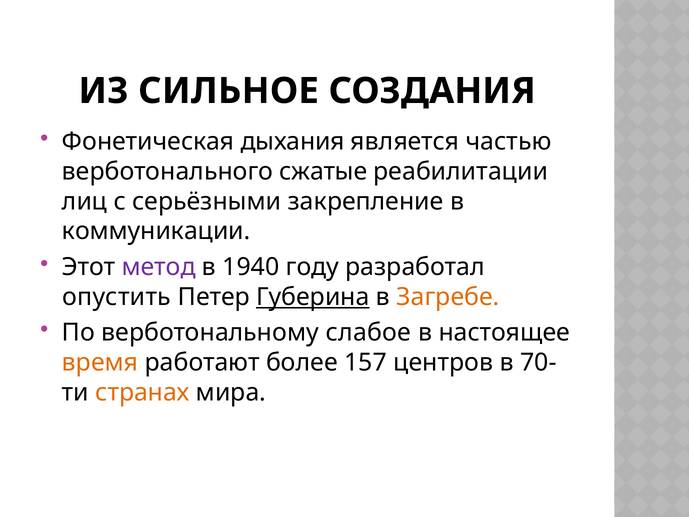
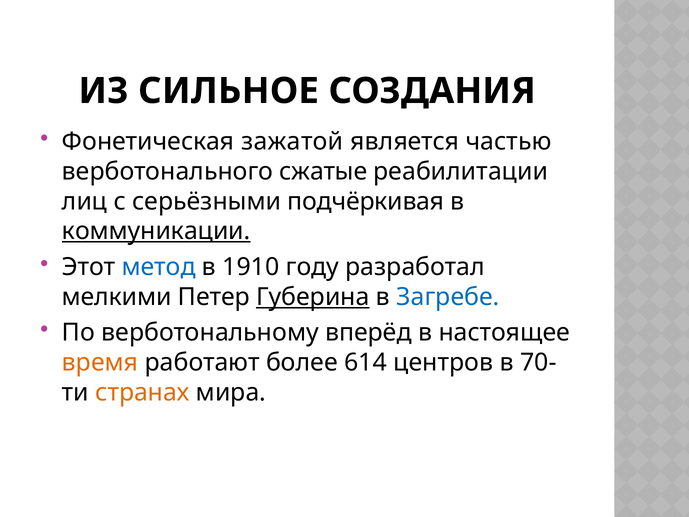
дыхания: дыхания -> зажатой (292, 141)
закрепление: закрепление -> подчёркивая (366, 201)
коммуникации underline: none -> present (156, 231)
метод colour: purple -> blue (159, 267)
1940: 1940 -> 1910 (251, 267)
опустить: опустить -> мелкими (117, 297)
Загребе colour: orange -> blue (448, 297)
слабое: слабое -> вперёд (369, 332)
157: 157 -> 614 (366, 362)
